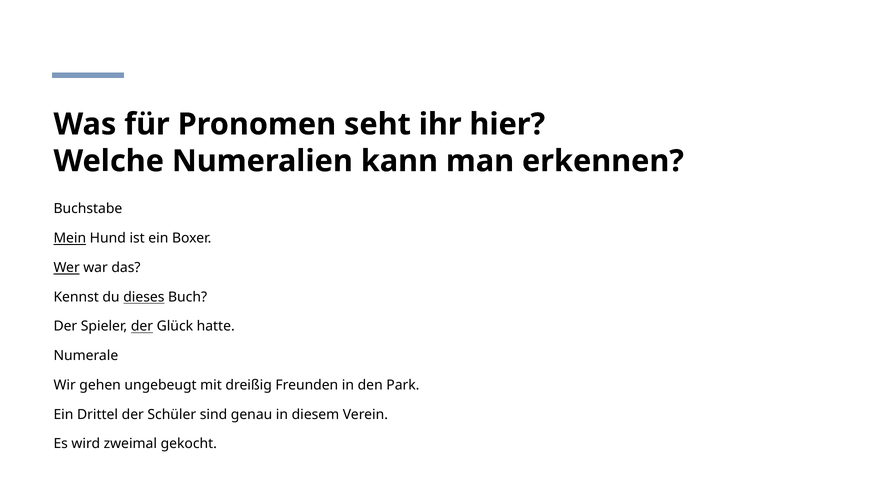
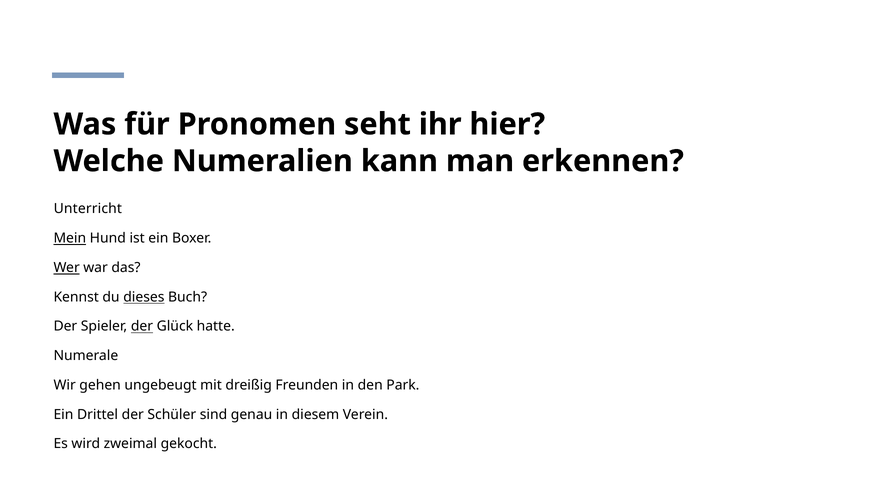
Buchstabe: Buchstabe -> Unterricht (88, 209)
